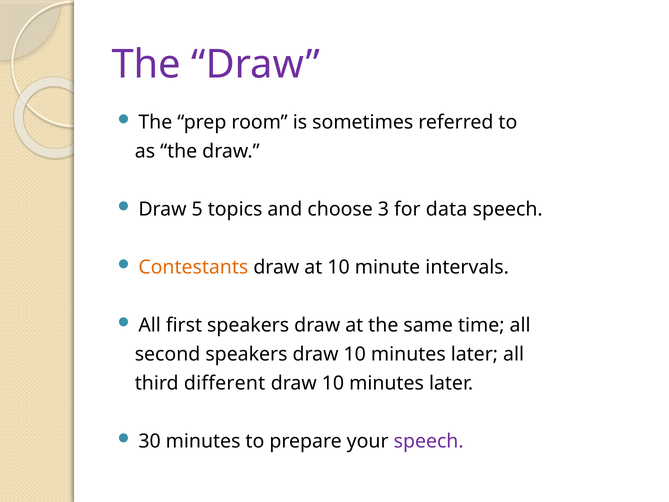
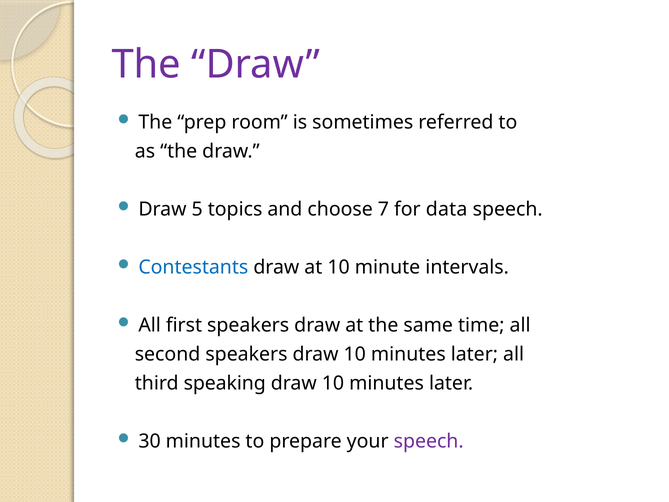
3: 3 -> 7 (383, 209)
Contestants colour: orange -> blue (193, 267)
different: different -> speaking (225, 383)
